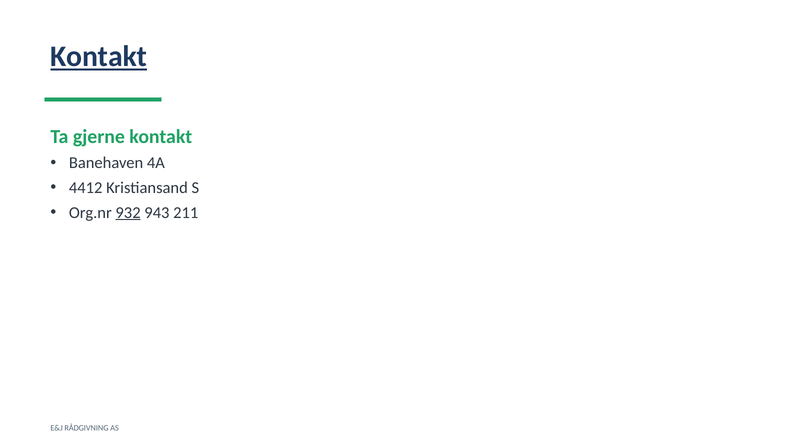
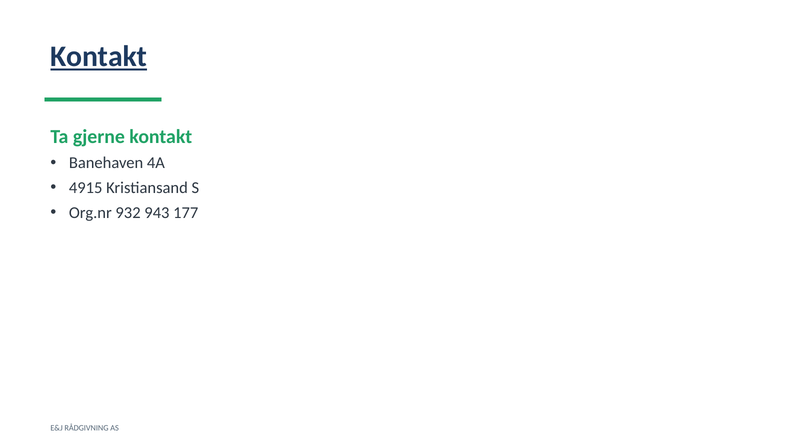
4412: 4412 -> 4915 (86, 188)
932 underline: present -> none (128, 212)
211: 211 -> 177 (186, 212)
